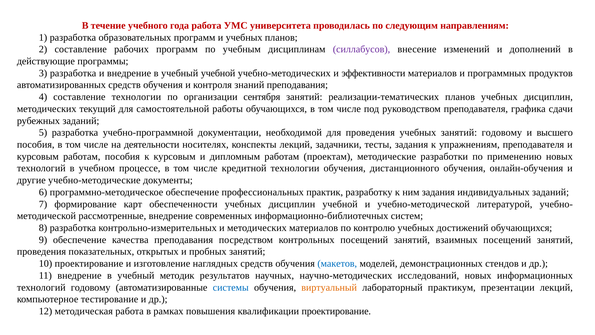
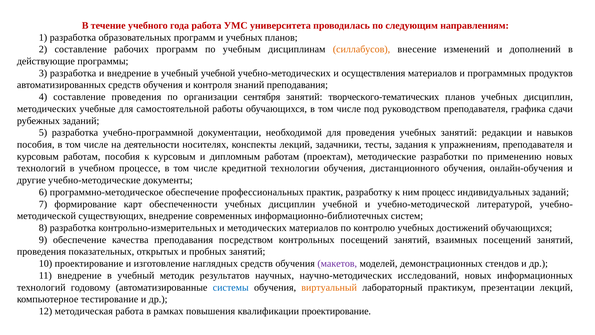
силлабусов colour: purple -> orange (362, 49)
эффективности: эффективности -> осуществления (373, 73)
составление технологии: технологии -> проведения (136, 97)
реализации-тематических: реализации-тематических -> творческого-тематических (384, 97)
текущий: текущий -> учебные (97, 109)
занятий годовому: годовому -> редакции (502, 133)
высшего: высшего -> навыков (555, 133)
ним задания: задания -> процесс (438, 192)
рассмотренные: рассмотренные -> существующих (112, 216)
макетов colour: blue -> purple (337, 263)
